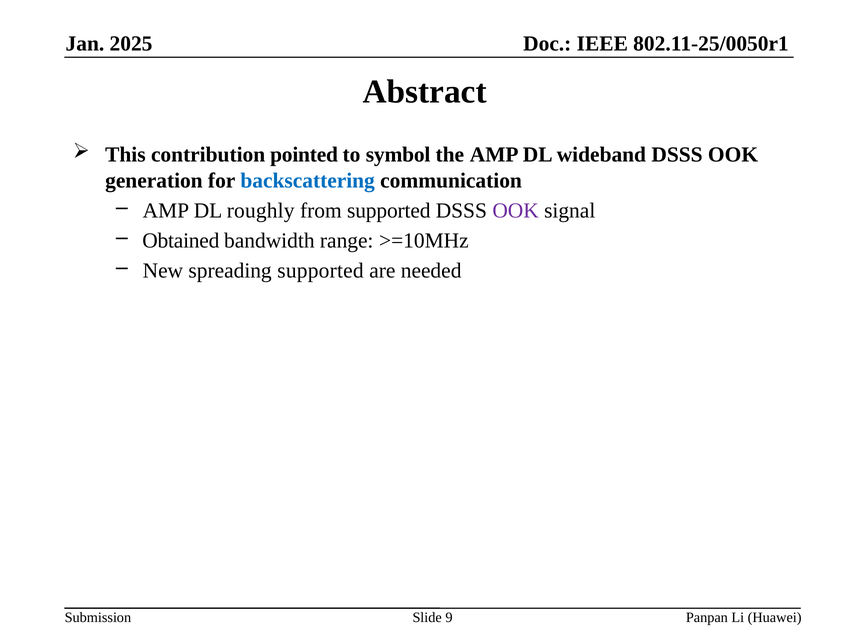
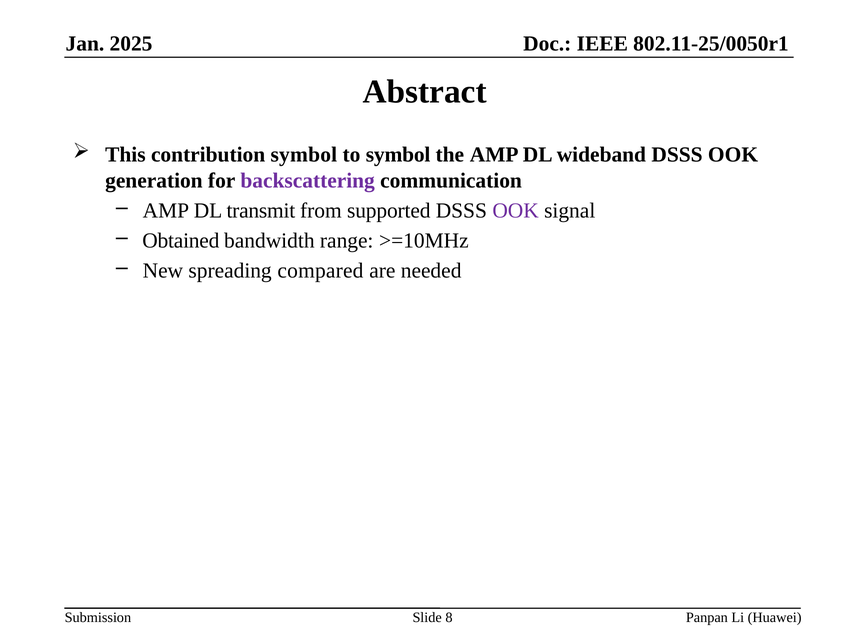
contribution pointed: pointed -> symbol (304, 155)
backscattering colour: blue -> purple (308, 180)
roughly: roughly -> transmit (261, 210)
spreading supported: supported -> compared (320, 270)
9: 9 -> 8 (449, 617)
